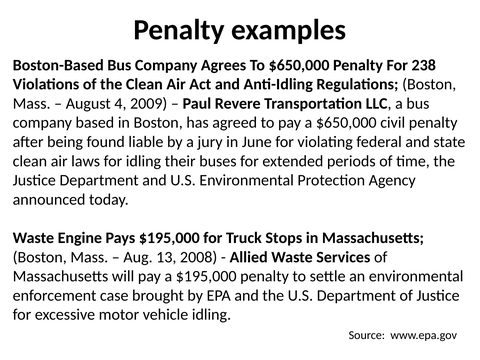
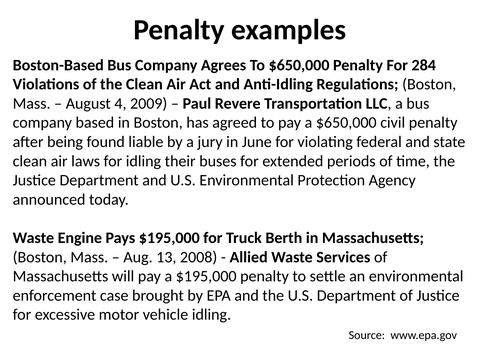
238: 238 -> 284 (424, 65)
Stops: Stops -> Berth (284, 238)
